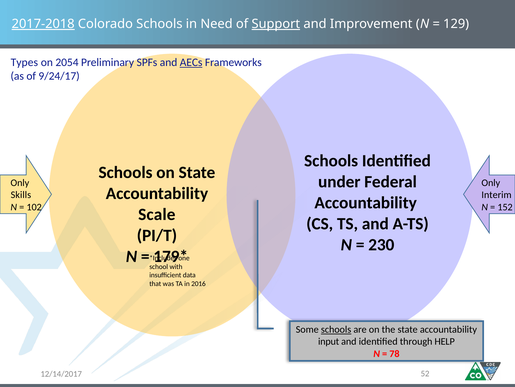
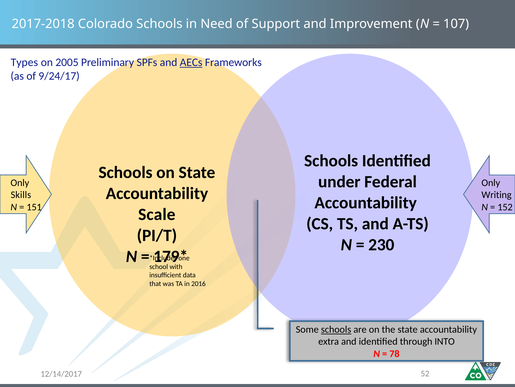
2017-2018 underline: present -> none (43, 24)
Support underline: present -> none (276, 24)
129: 129 -> 107 (456, 24)
2054: 2054 -> 2005 (67, 62)
Interim: Interim -> Writing (497, 195)
102: 102 -> 151 (34, 207)
input: input -> extra (329, 341)
HELP: HELP -> INTO (445, 341)
